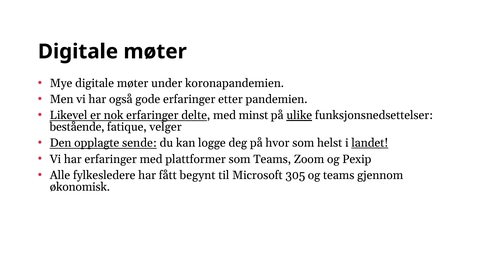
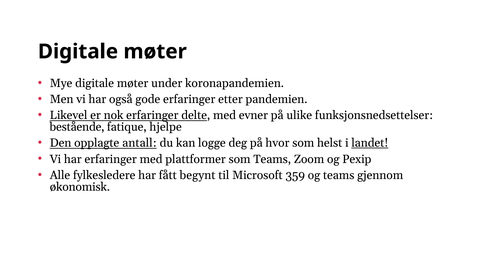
minst: minst -> evner (253, 115)
ulike underline: present -> none (299, 115)
velger: velger -> hjelpe (166, 127)
sende: sende -> antall (139, 143)
305: 305 -> 359 (295, 175)
